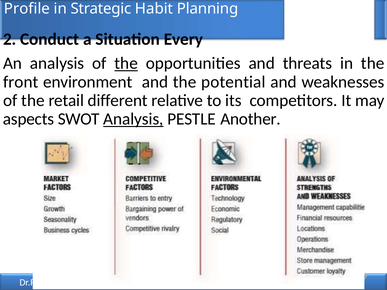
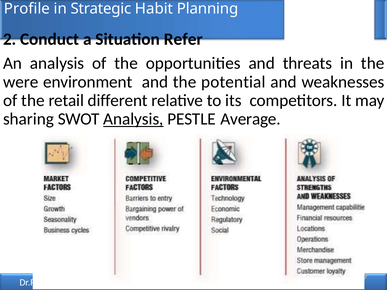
Every: Every -> Refer (183, 39)
the underline: present -> none (126, 63)
front: front -> were (21, 82)
aspects: aspects -> sharing (28, 119)
Another: Another -> Average (251, 119)
